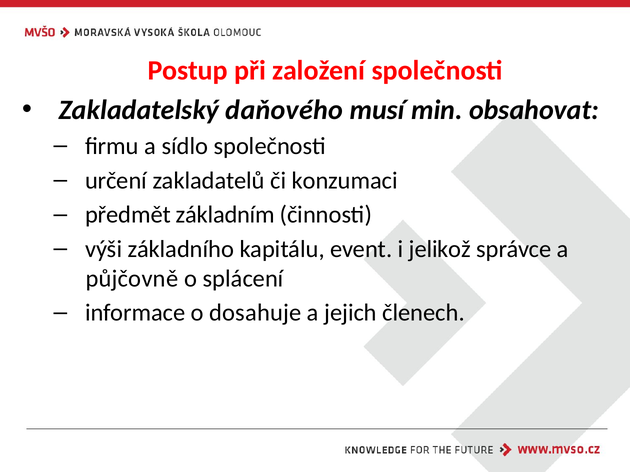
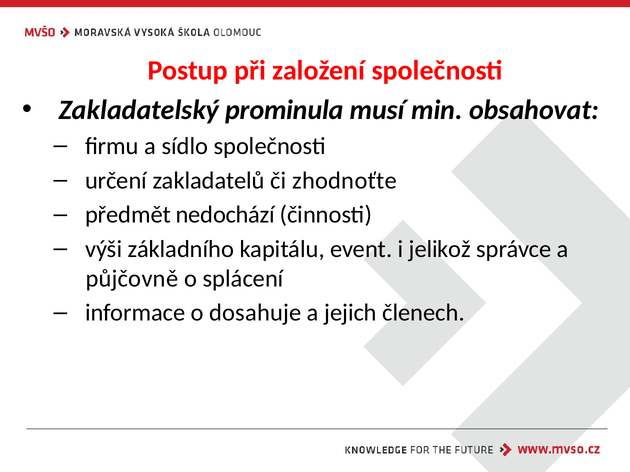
daňového: daňového -> prominula (284, 110)
konzumaci: konzumaci -> zhodnoťte (345, 181)
základním: základním -> nedochází (225, 215)
